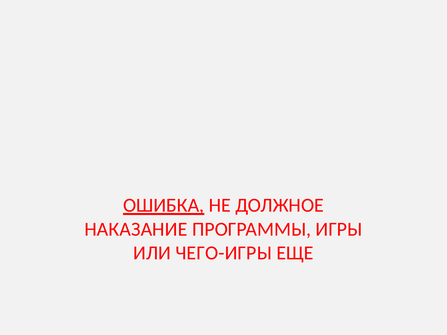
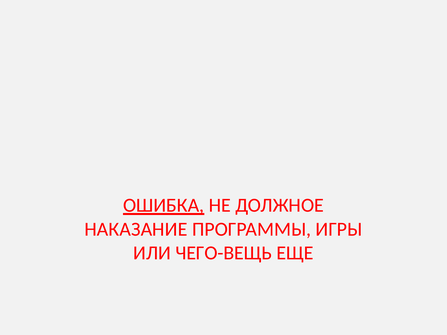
ЧЕГО-ИГРЫ: ЧЕГО-ИГРЫ -> ЧЕГО-ВЕЩЬ (224, 253)
